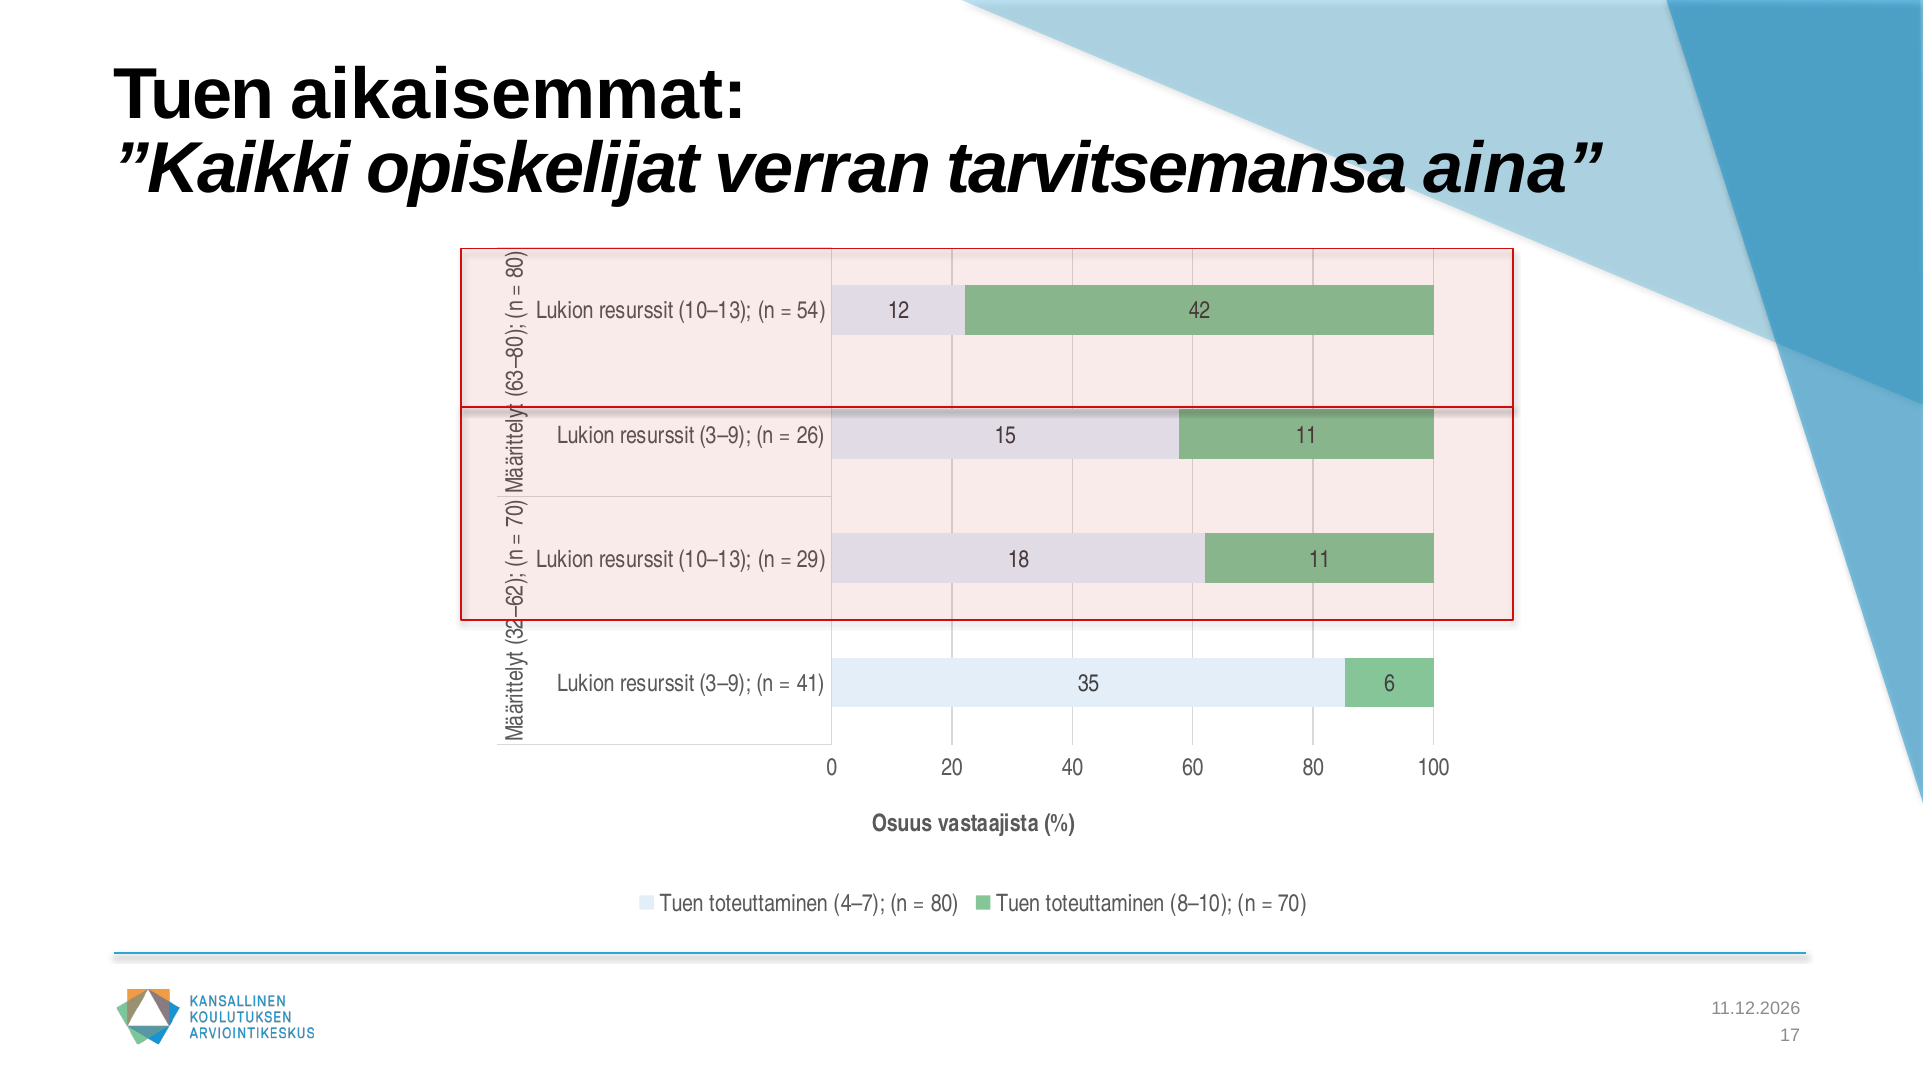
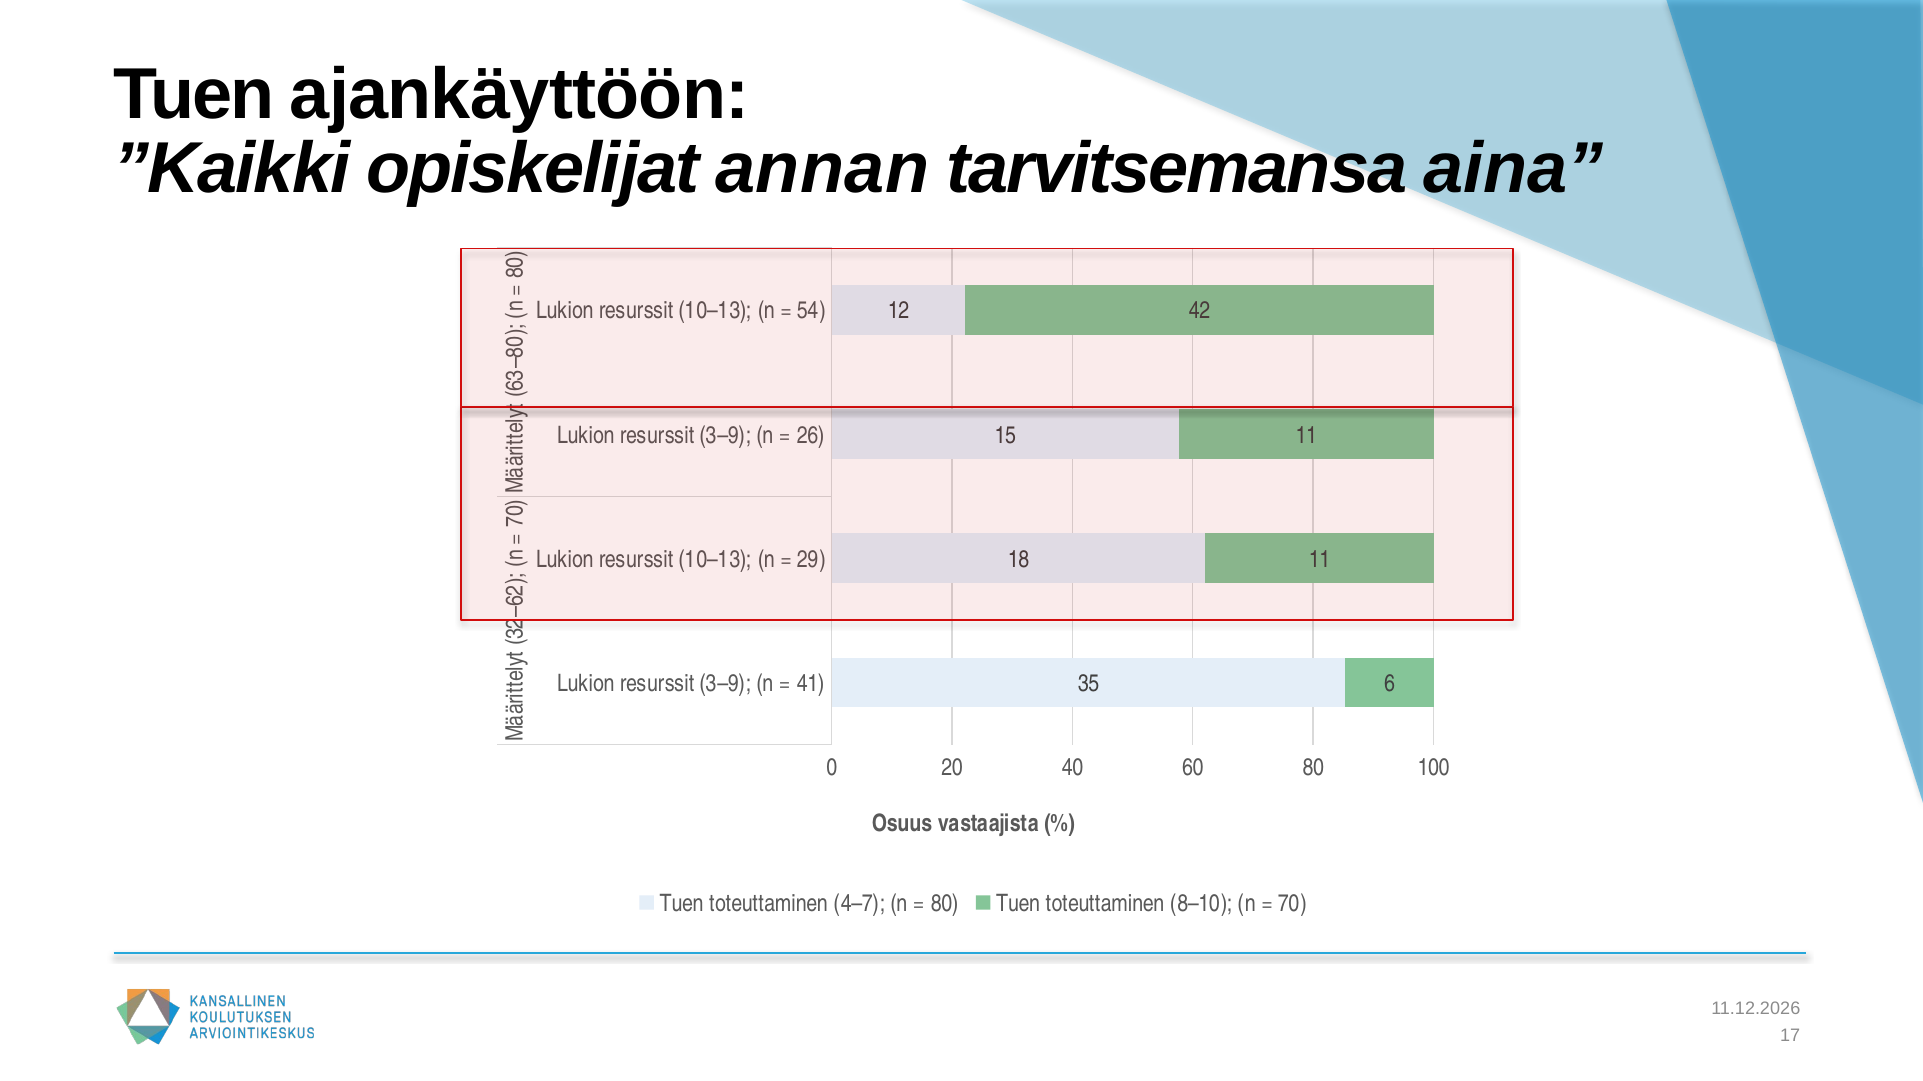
aikaisemmat: aikaisemmat -> ajankäyttöön (520, 95)
verran: verran -> annan (822, 169)
